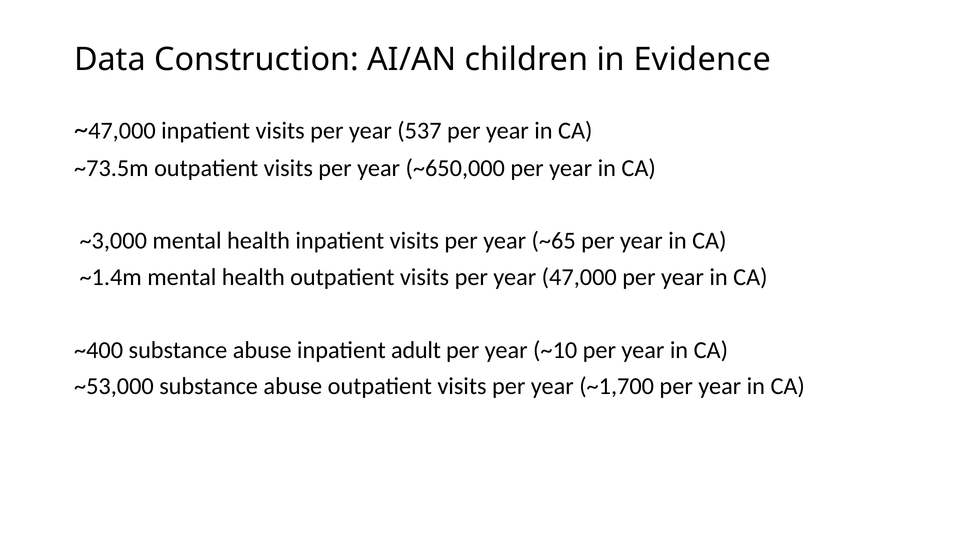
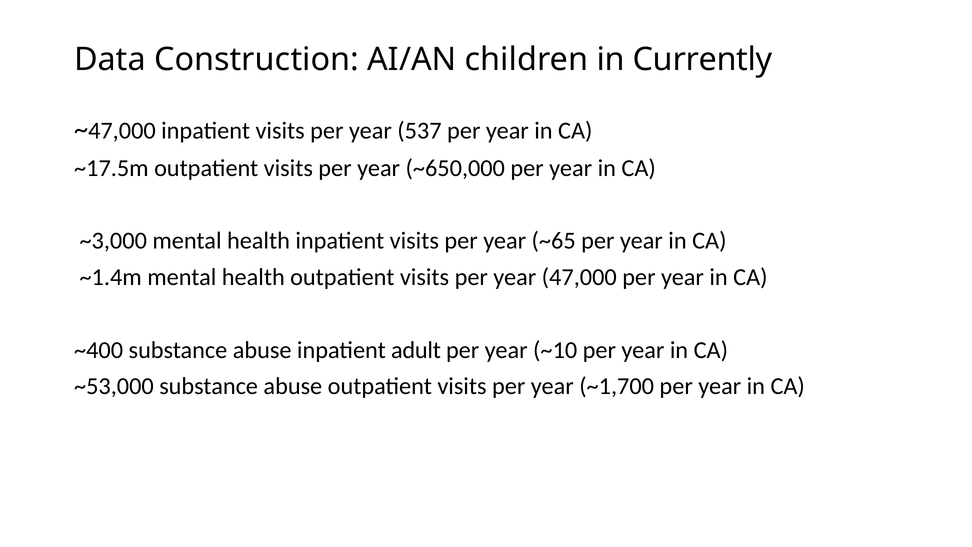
Evidence: Evidence -> Currently (703, 60)
~73.5m: ~73.5m -> ~17.5m (111, 168)
